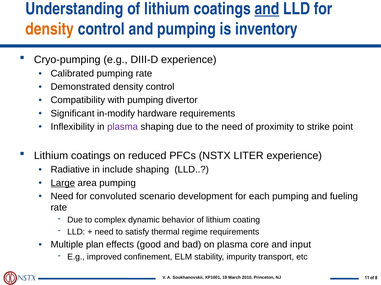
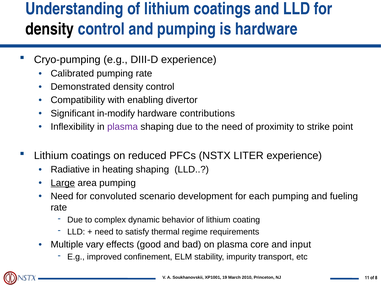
and underline: present -> none (267, 9)
density colour: orange -> black (50, 29)
is inventory: inventory -> hardware (266, 29)
with pumping: pumping -> enabling (145, 100)
hardware requirements: requirements -> contributions (207, 114)
include: include -> heating (118, 170)
plan: plan -> vary (95, 245)
